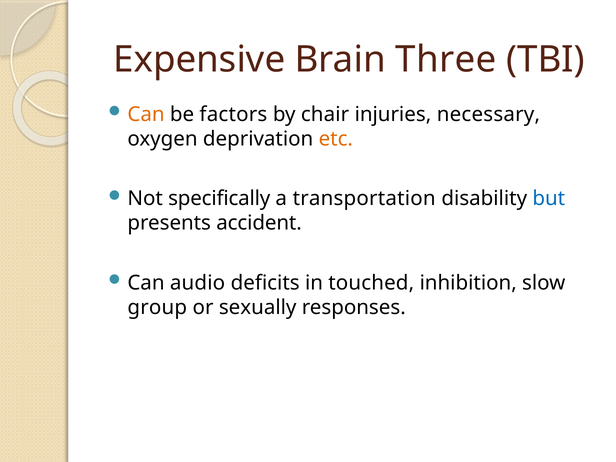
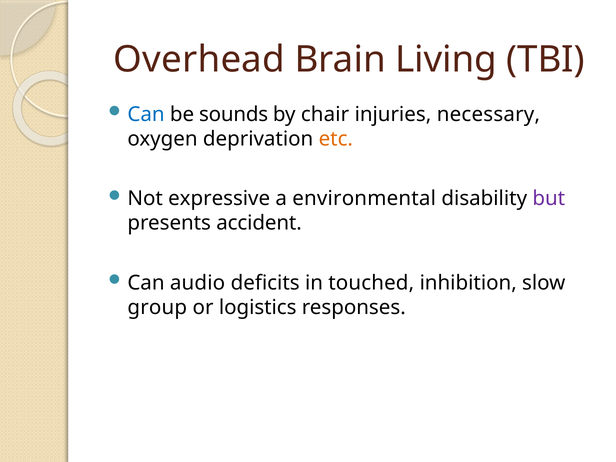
Expensive: Expensive -> Overhead (199, 60)
Three: Three -> Living (446, 60)
Can colour: orange -> blue (146, 114)
factors: factors -> sounds (234, 114)
specifically: specifically -> expressive (219, 199)
transportation: transportation -> environmental (364, 199)
but colour: blue -> purple (549, 199)
sexually: sexually -> logistics (258, 307)
